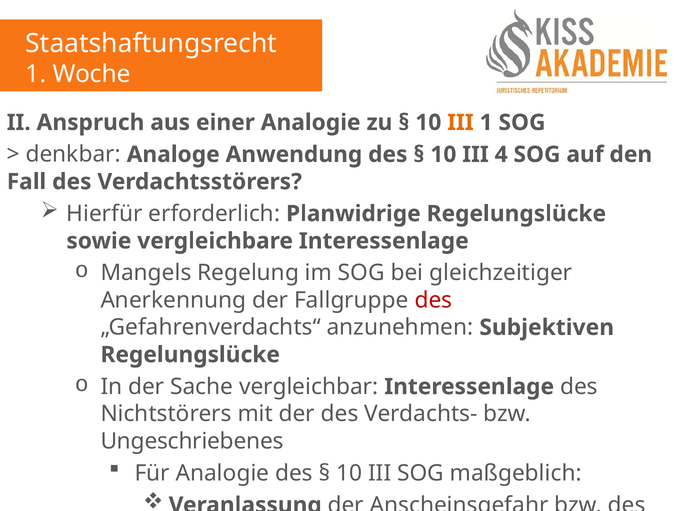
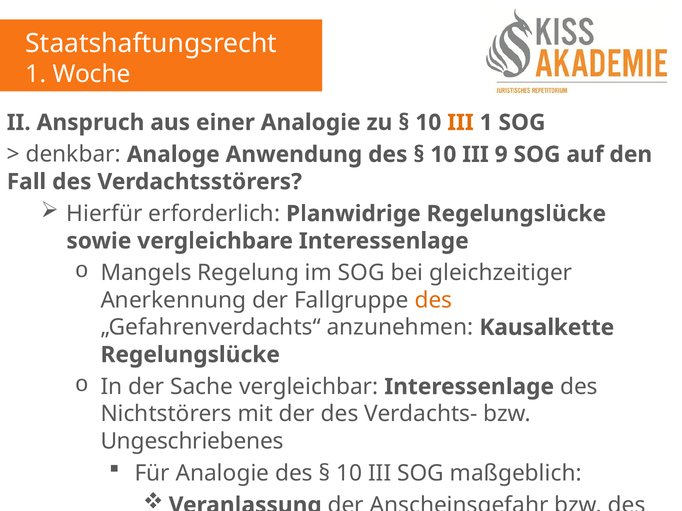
4: 4 -> 9 (501, 155)
des colour: red -> orange (433, 300)
Subjektiven: Subjektiven -> Kausalkette (547, 328)
